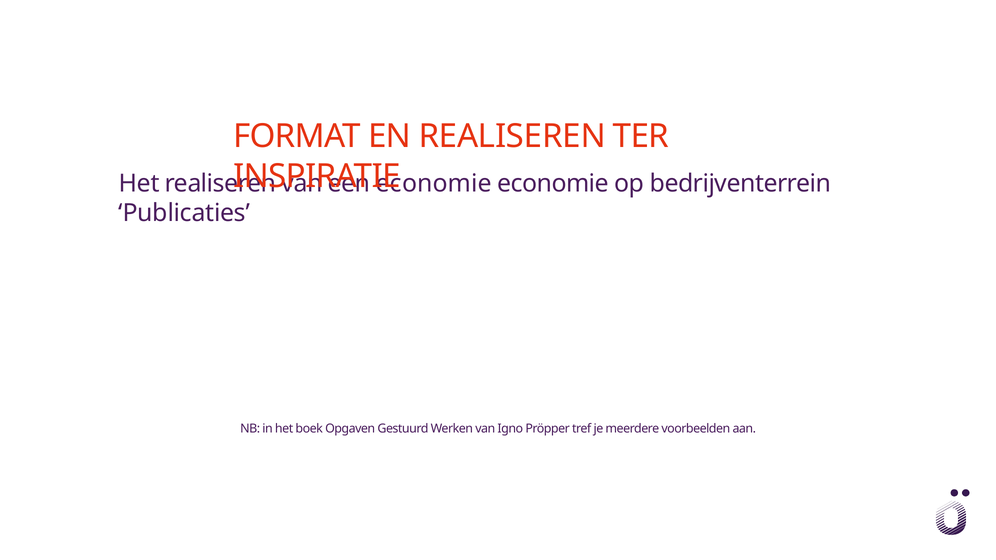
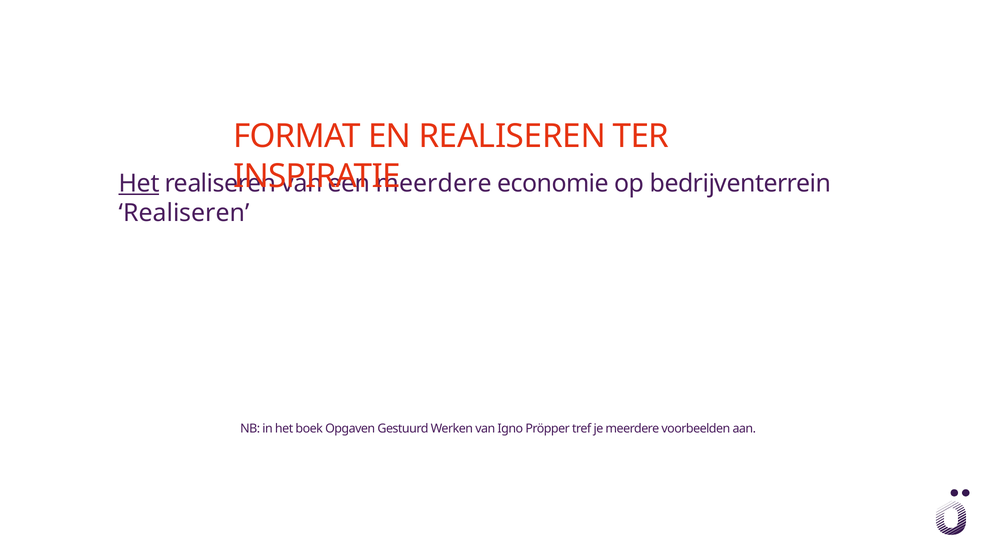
Het underline: none -> present (139, 183)
economie: economie -> meerdere (434, 183)
Publicaties: Publicaties -> Realiseren (184, 213)
